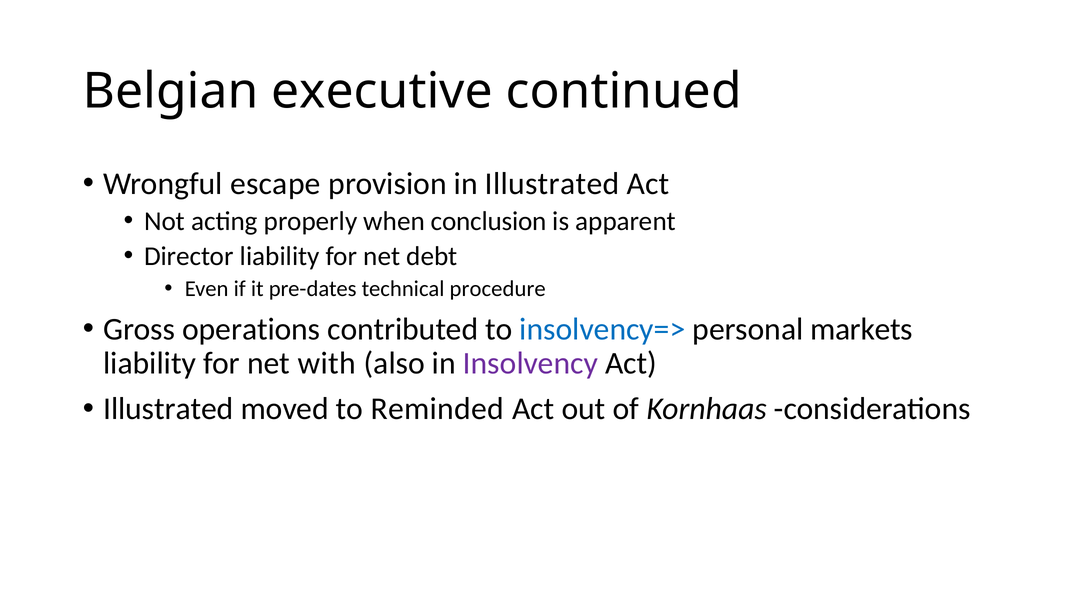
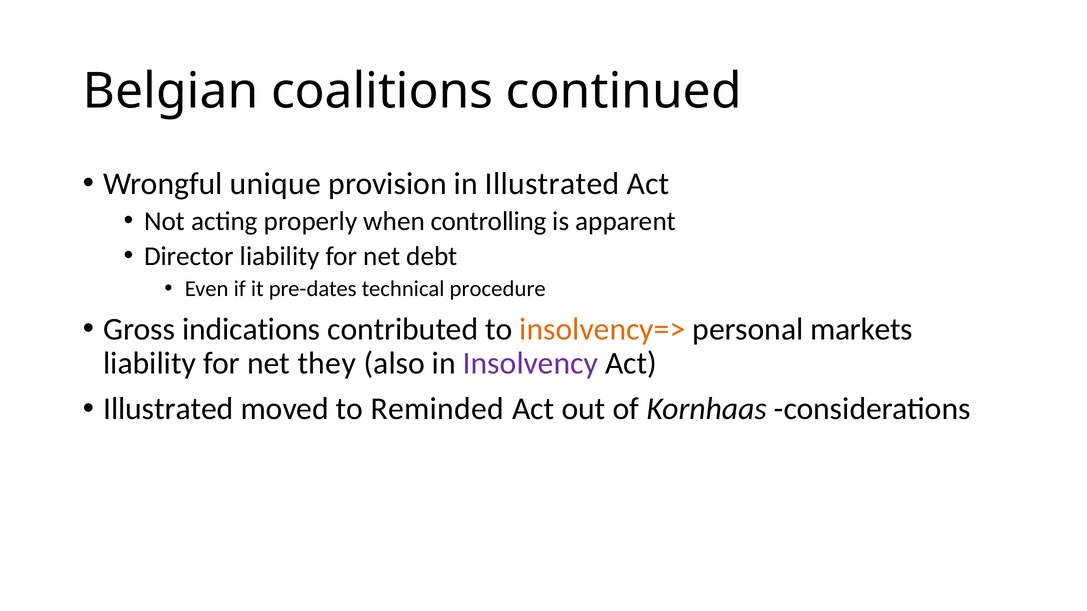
executive: executive -> coalitions (382, 91)
escape: escape -> unique (275, 184)
conclusion: conclusion -> controlling (489, 221)
operations: operations -> indications (251, 329)
insolvency=> colour: blue -> orange (602, 329)
with: with -> they (327, 364)
